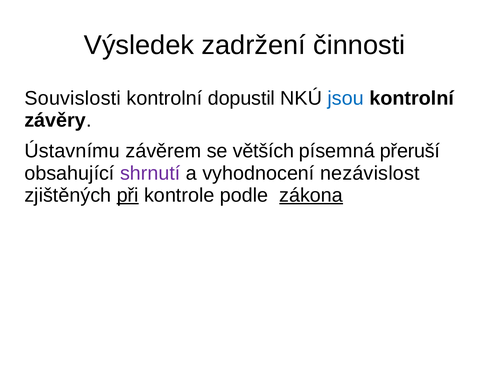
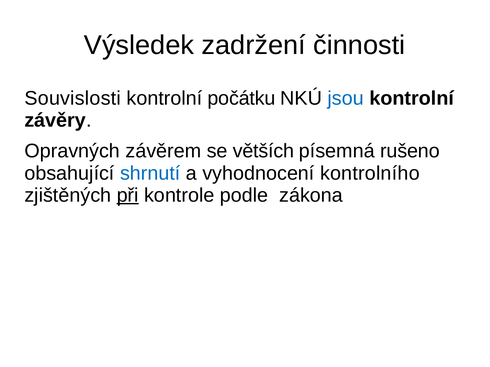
dopustil: dopustil -> počátku (241, 98)
Ústavnímu: Ústavnímu -> Opravných (72, 151)
přeruší: přeruší -> rušeno (410, 151)
shrnutí colour: purple -> blue (150, 173)
nezávislost: nezávislost -> kontrolního (370, 173)
zákona underline: present -> none (311, 195)
